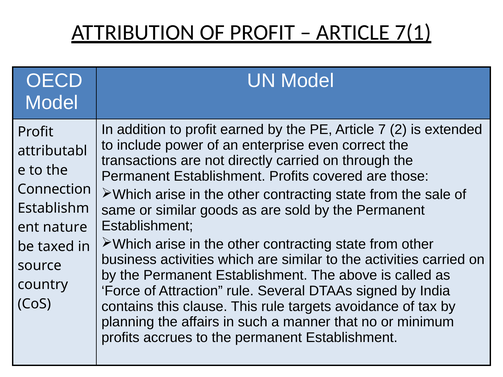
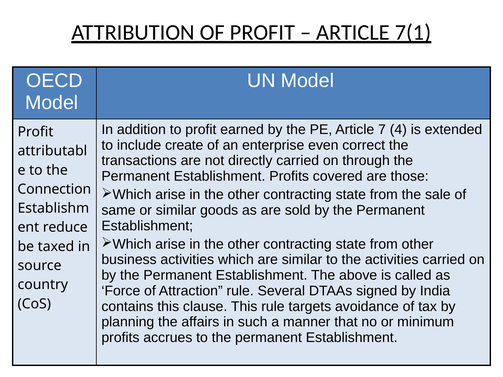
2: 2 -> 4 (398, 130)
power: power -> create (184, 145)
nature: nature -> reduce (65, 227)
